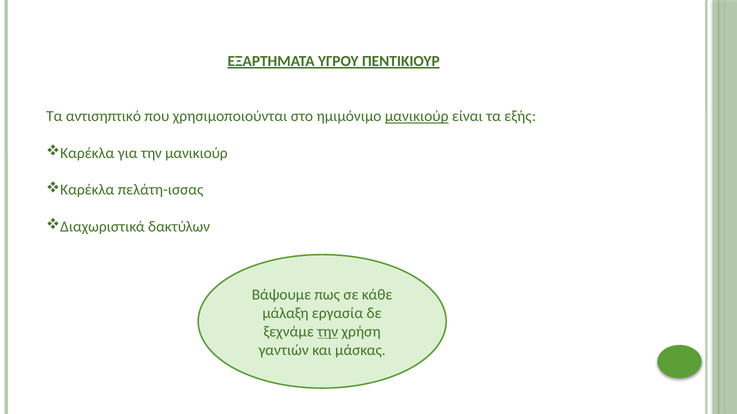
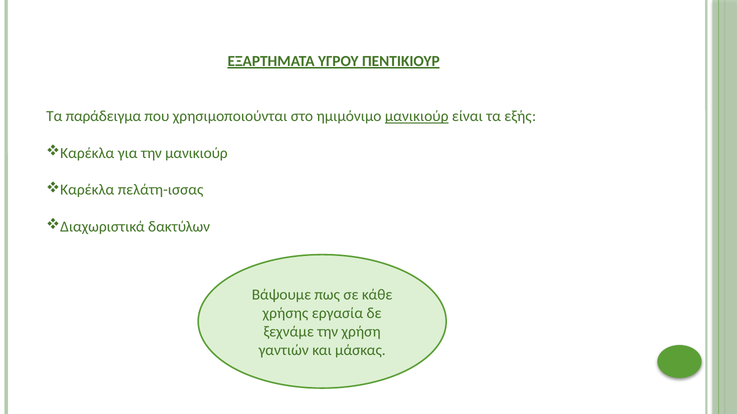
αντισηπτικό: αντισηπτικό -> παράδειγμα (103, 116)
μάλαξη: μάλαξη -> χρήσης (285, 314)
την underline: present -> none (328, 332)
